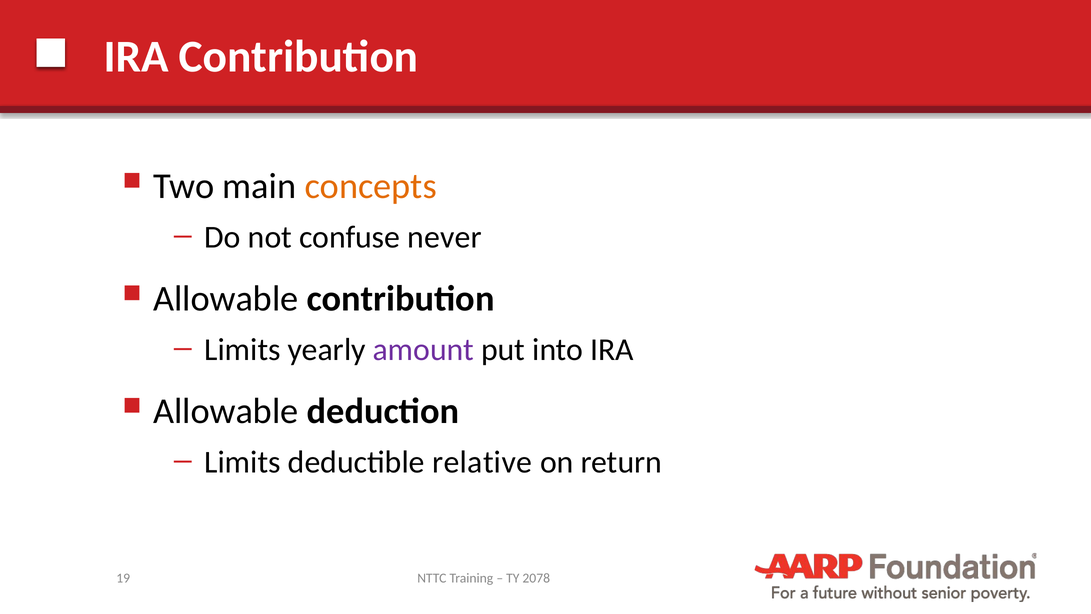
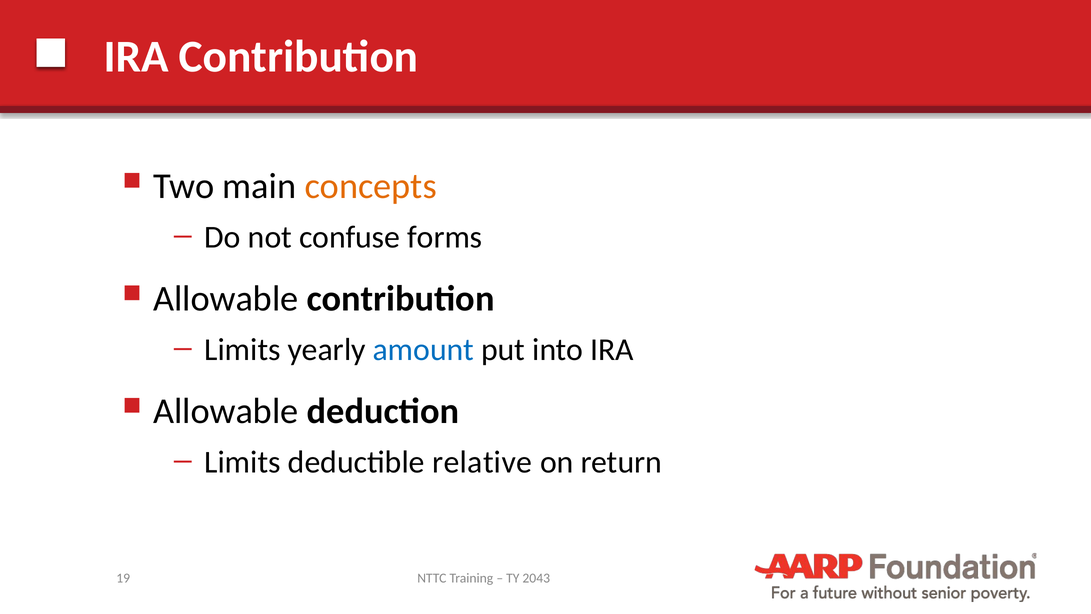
never: never -> forms (445, 237)
amount colour: purple -> blue (423, 349)
2078: 2078 -> 2043 (536, 578)
